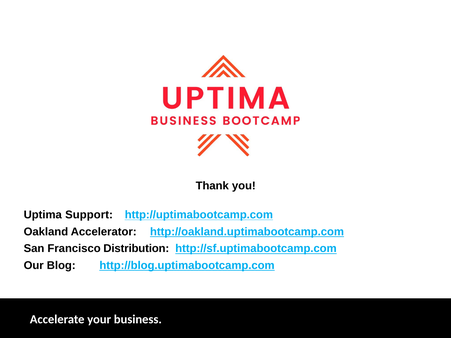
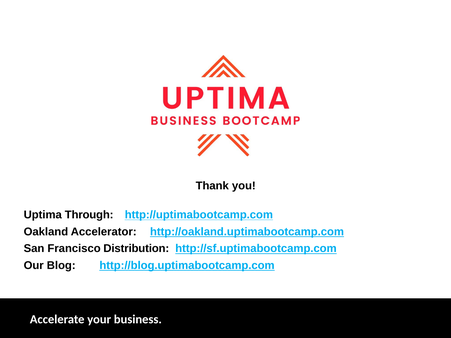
Support: Support -> Through (89, 215)
